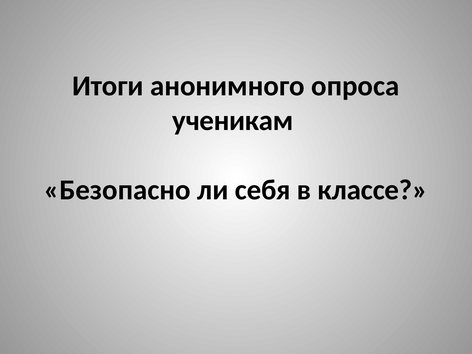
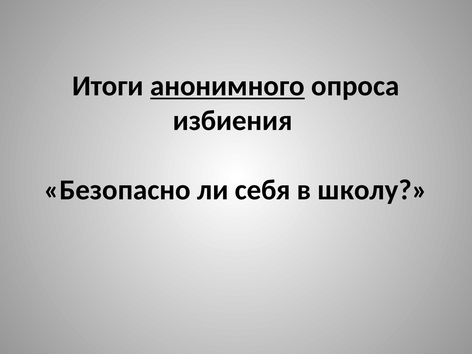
анонимного underline: none -> present (227, 86)
ученикам: ученикам -> избиения (233, 121)
классе: классе -> школу (373, 190)
